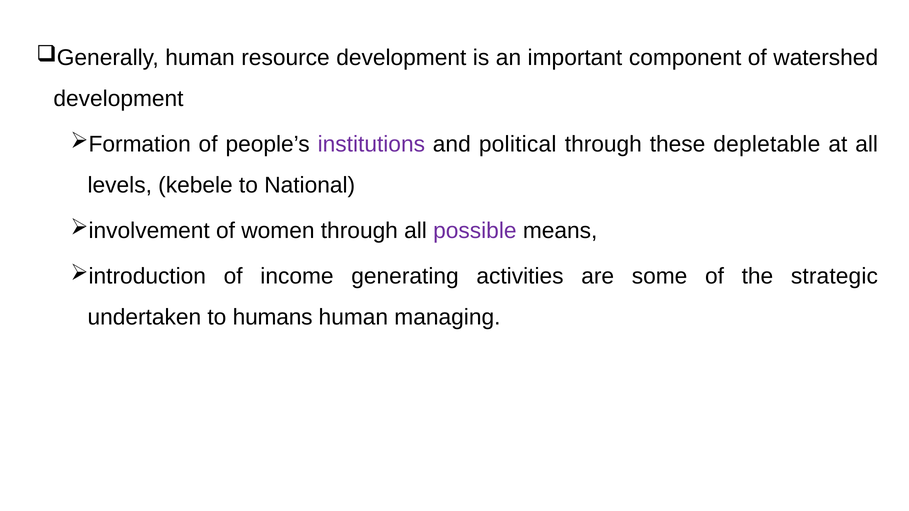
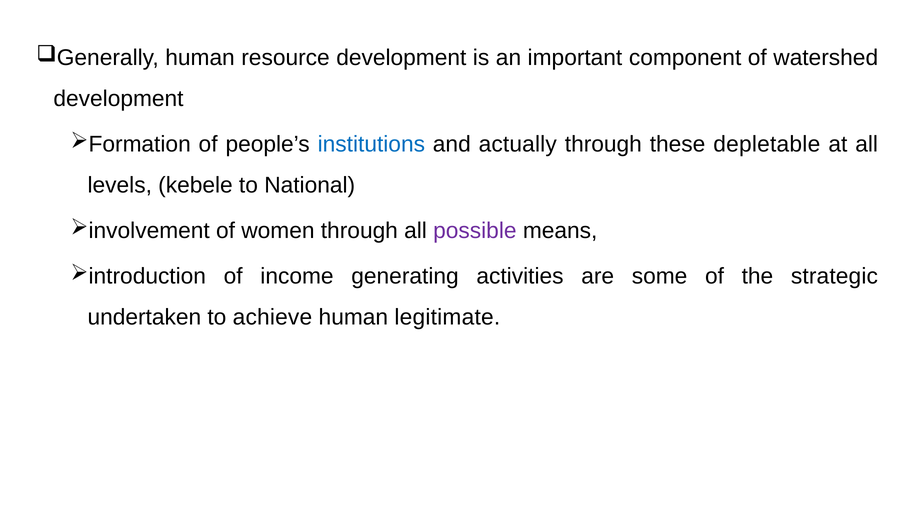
institutions colour: purple -> blue (371, 144)
political: political -> actually (518, 144)
humans: humans -> achieve (272, 318)
managing: managing -> legitimate (447, 318)
